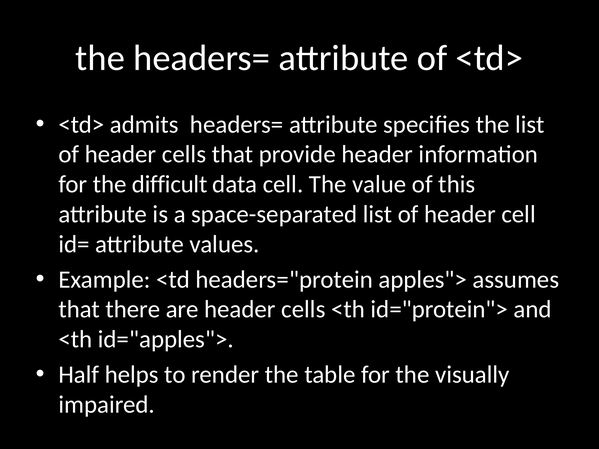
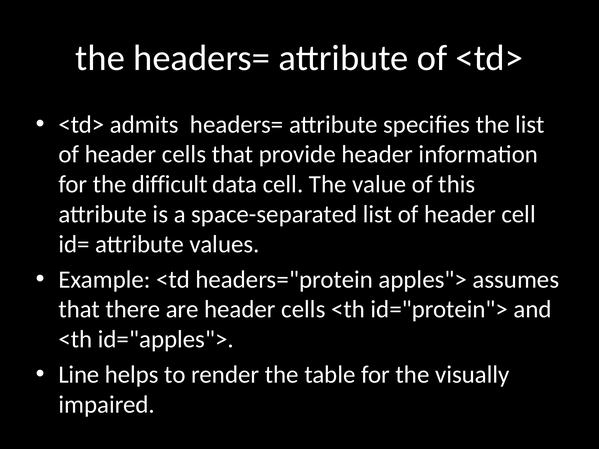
Half: Half -> Line (79, 375)
